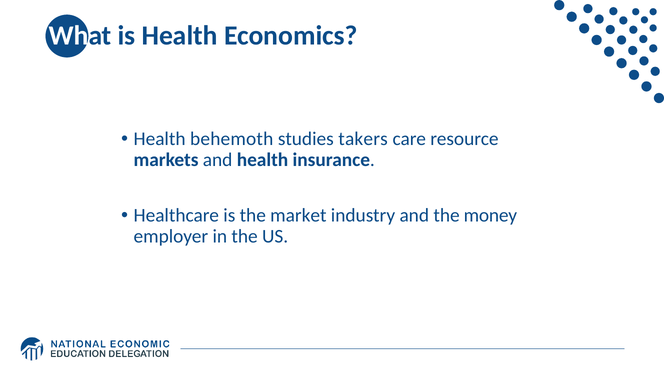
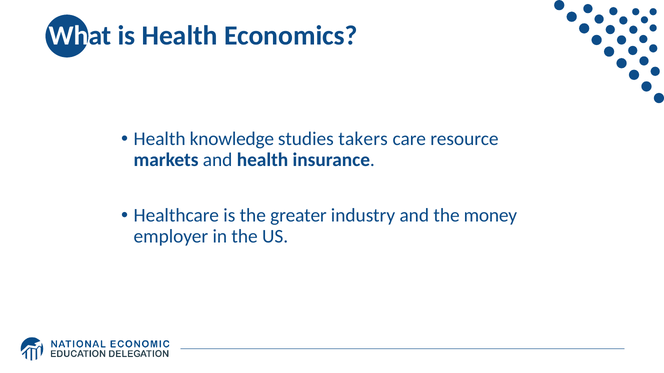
behemoth: behemoth -> knowledge (232, 139)
market: market -> greater (298, 216)
